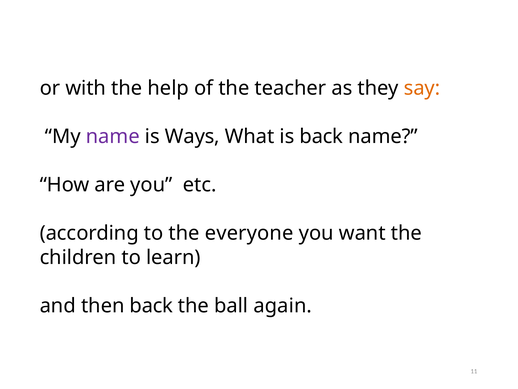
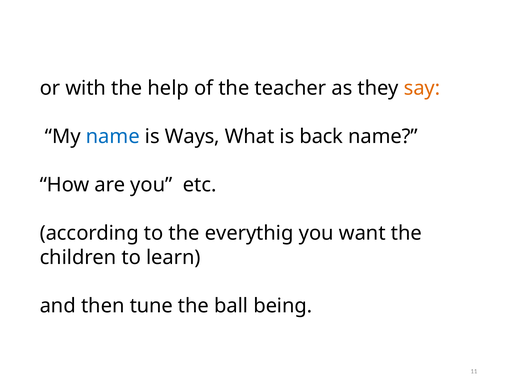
name colour: purple -> blue (113, 136)
everyone: everyone -> everythig (249, 233)
then back: back -> tune (151, 306)
again: again -> being (283, 306)
